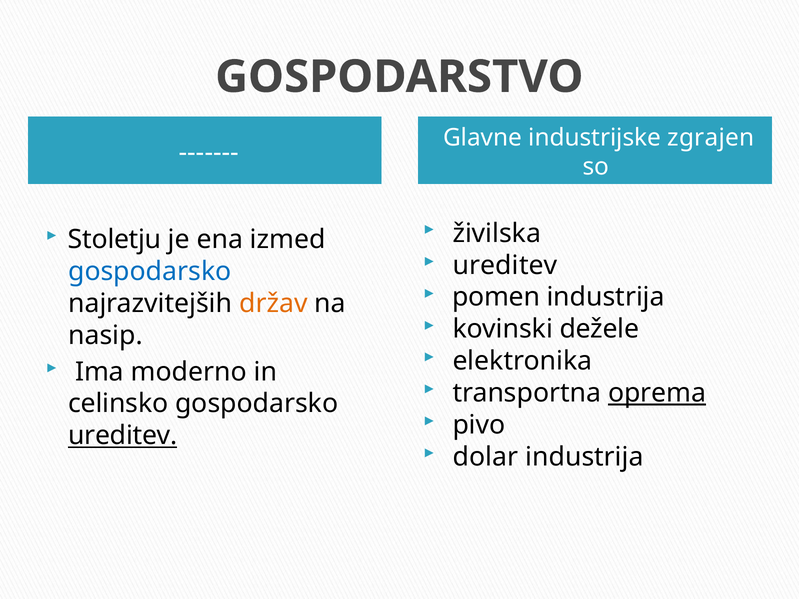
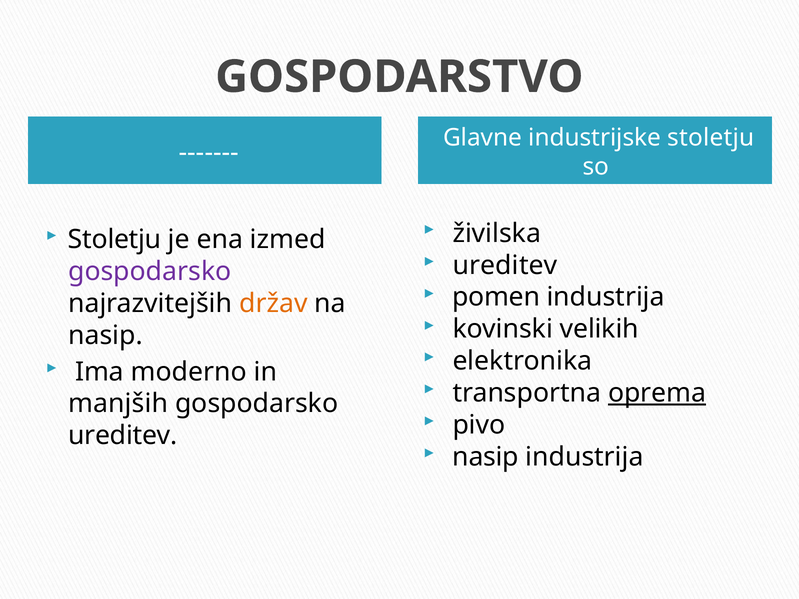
industrijske zgrajen: zgrajen -> stoletju (711, 138)
gospodarsko colour: blue -> purple (150, 272)
dežele: dežele -> velikih (599, 329)
celinsko: celinsko -> manjših (118, 404)
ureditev underline: present -> none (123, 436)
dolar: dolar -> nasip (486, 457)
